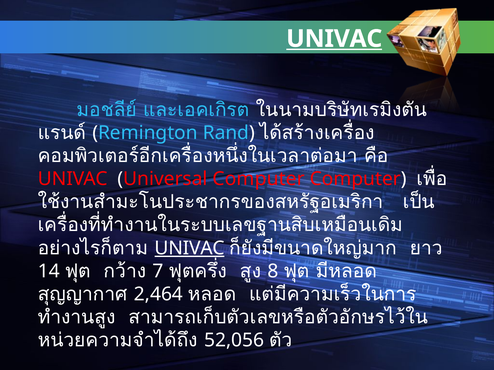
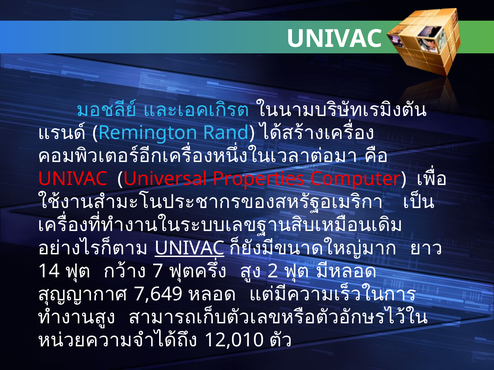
UNIVAC underline: present -> none (334, 39)
Universal Computer: Computer -> Properties (259, 179)
8: 8 -> 2 (273, 271)
2,464: 2,464 -> 7,649 (158, 294)
52,056: 52,056 -> 12,010 (234, 341)
